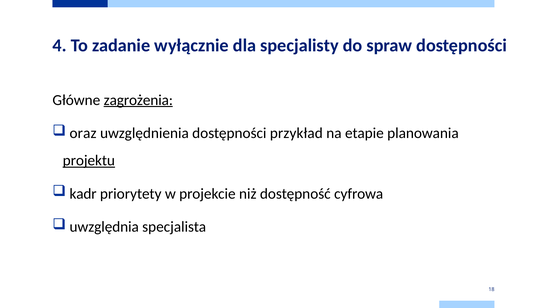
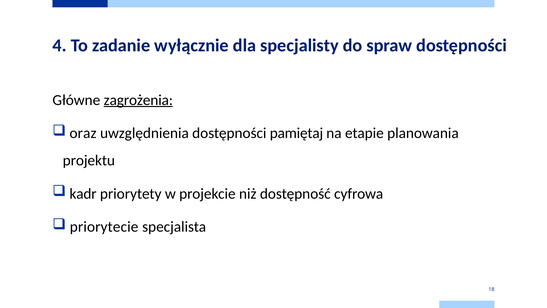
przykład: przykład -> pamiętaj (296, 133)
projektu underline: present -> none (89, 160)
uwzględnia: uwzględnia -> priorytecie (104, 227)
